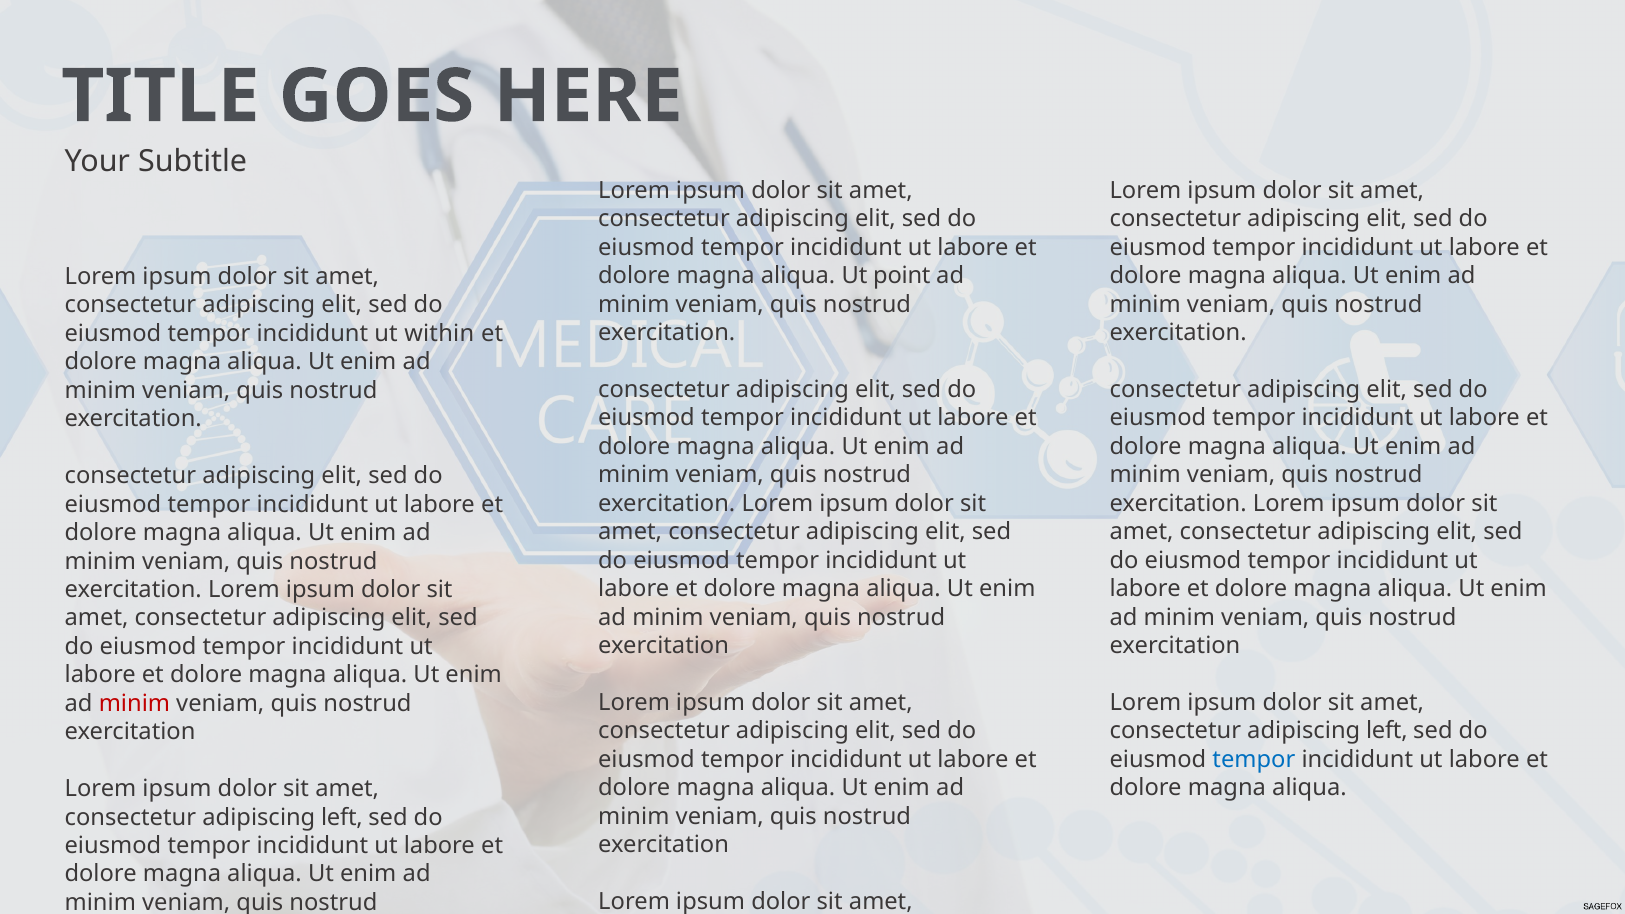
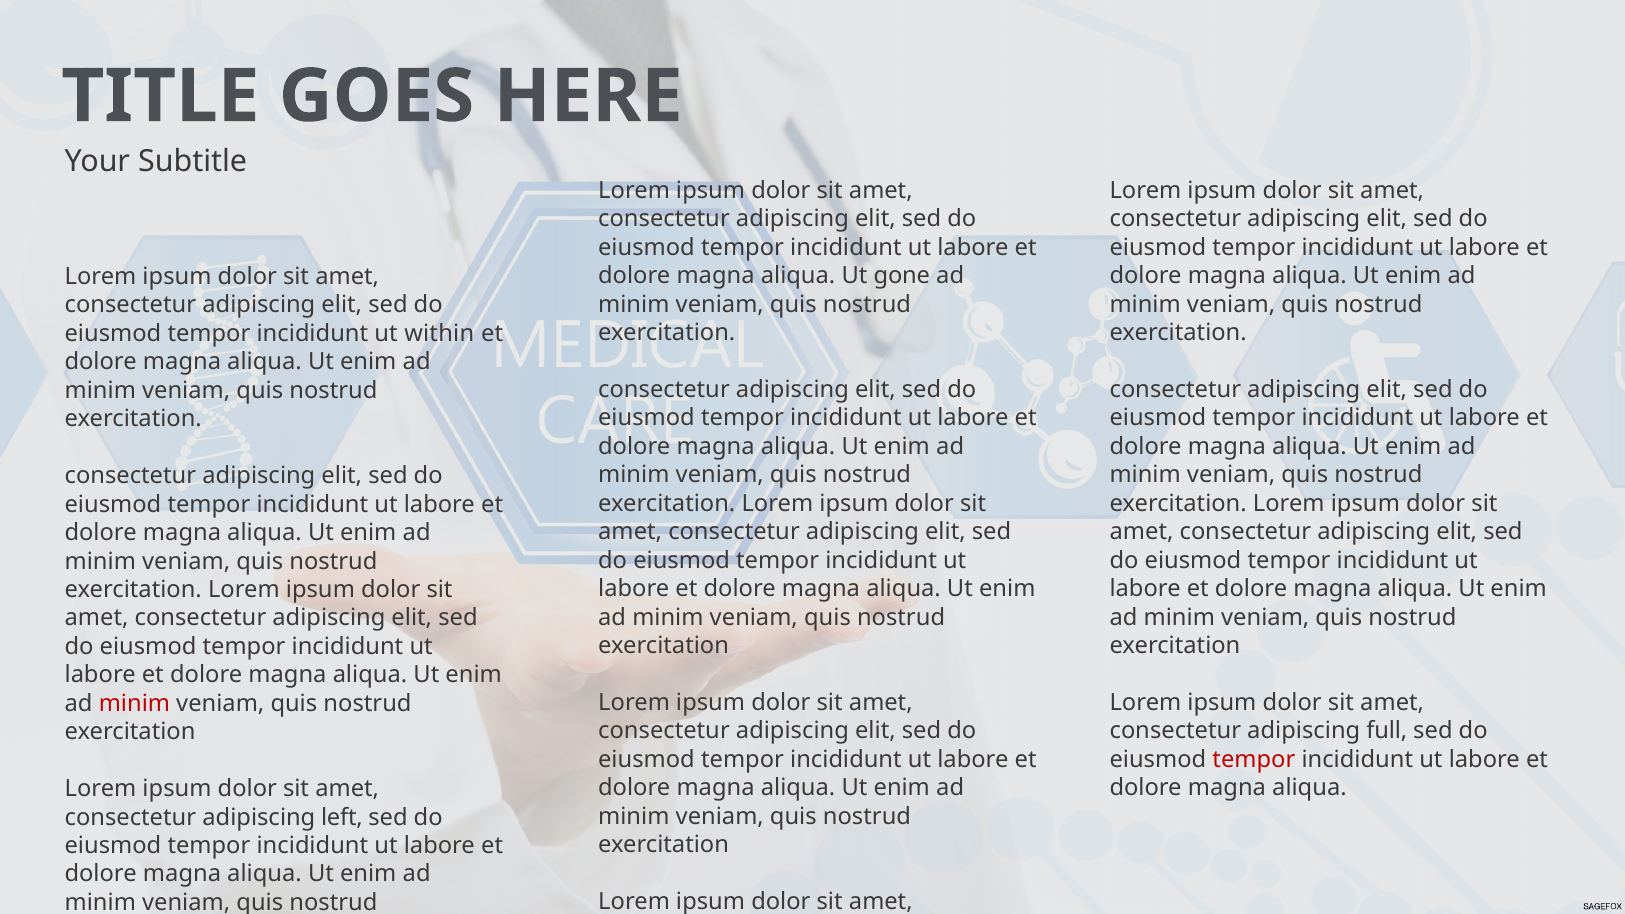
point: point -> gone (902, 276)
left: left -> full (1387, 731)
tempor colour: blue -> red (1254, 760)
